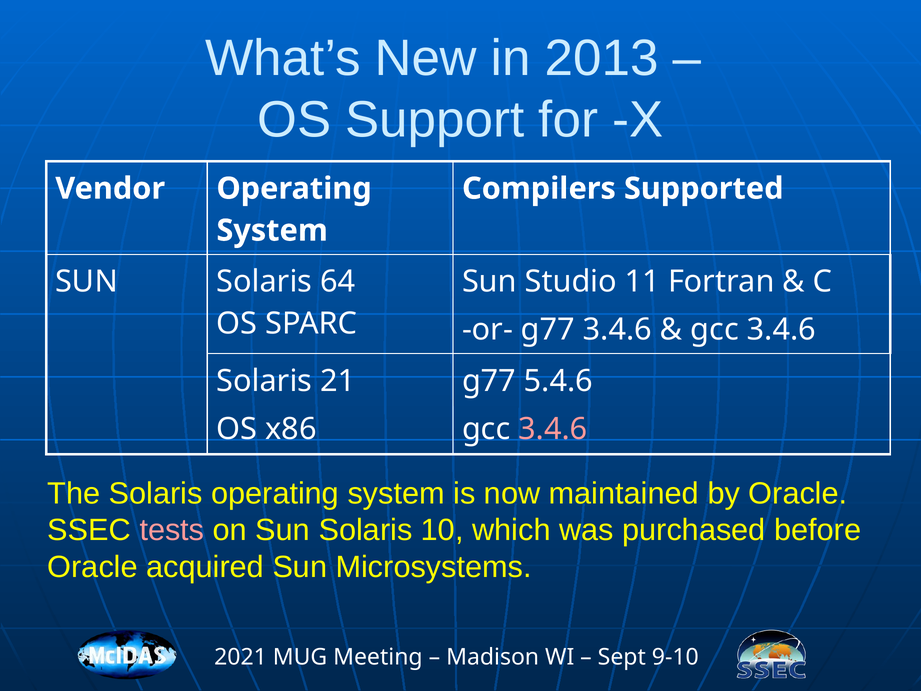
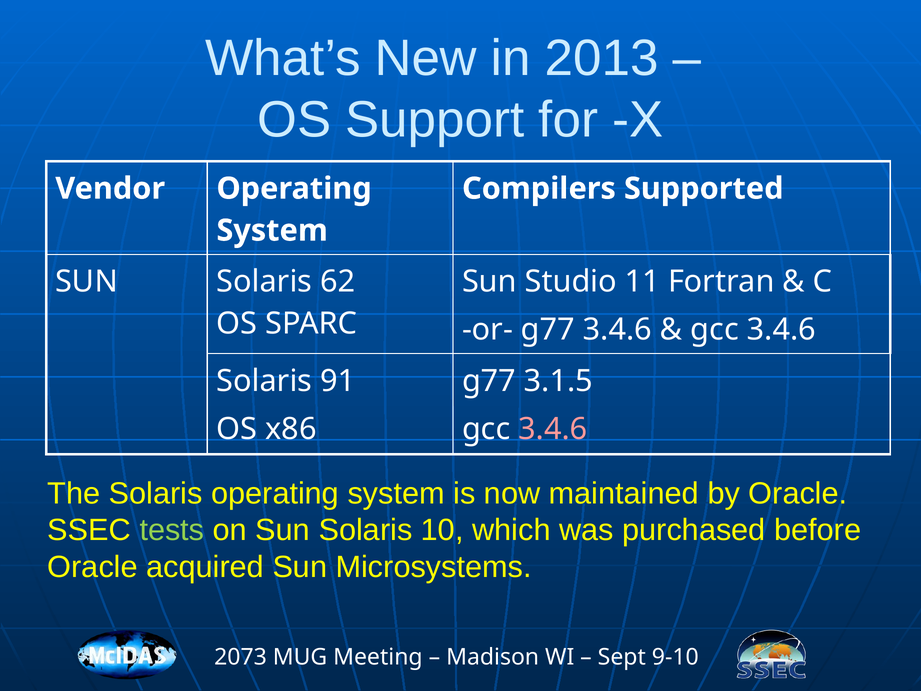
64: 64 -> 62 (338, 282)
21: 21 -> 91 (338, 381)
5.4.6: 5.4.6 -> 3.1.5 (558, 381)
tests colour: pink -> light green (172, 530)
2021: 2021 -> 2073 (241, 657)
